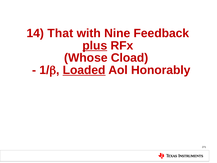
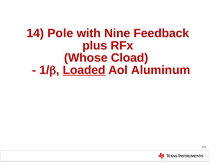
That: That -> Pole (60, 33)
plus underline: present -> none (95, 45)
Honorably: Honorably -> Aluminum (161, 70)
